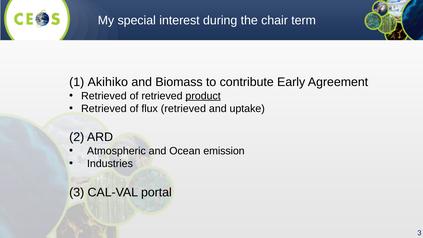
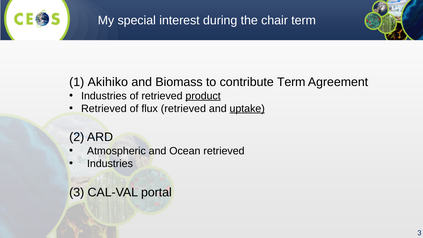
contribute Early: Early -> Term (291, 82)
Retrieved: Retrieved -> Industries (104, 96)
uptake underline: none -> present (247, 109)
Ocean emission: emission -> retrieved (224, 151)
